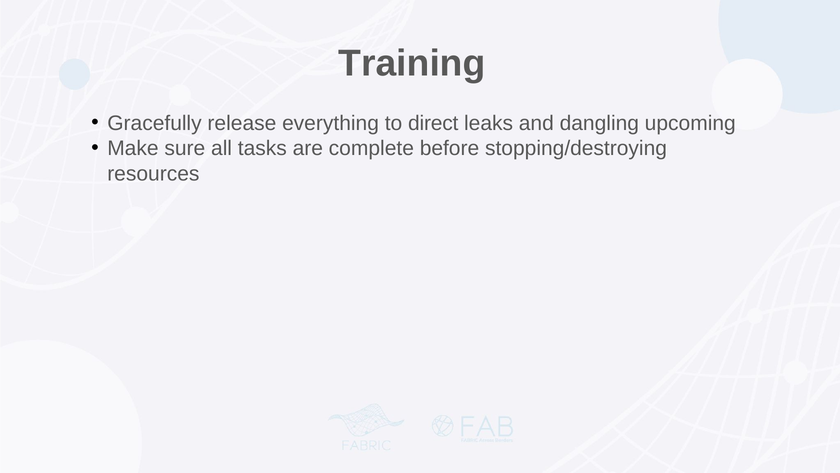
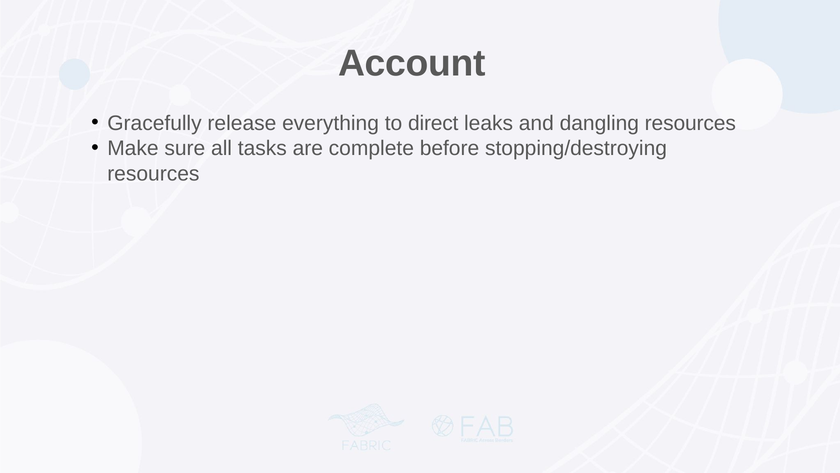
Training: Training -> Account (412, 63)
dangling upcoming: upcoming -> resources (690, 123)
